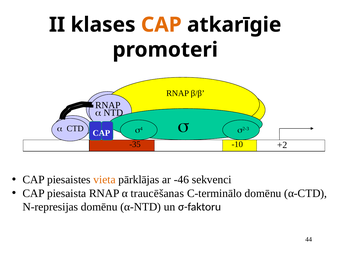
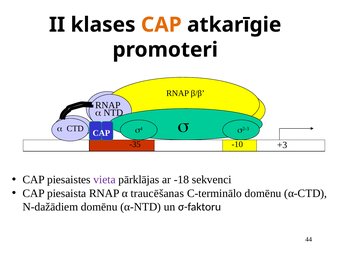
+2: +2 -> +3 (282, 145)
vieta colour: orange -> purple (105, 179)
-46: -46 -> -18 (181, 179)
N-represijas: N-represijas -> N-dažādiem (50, 207)
